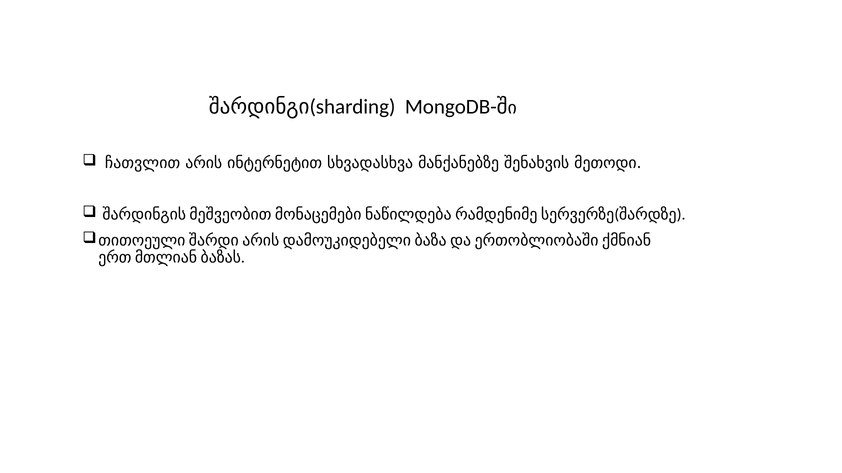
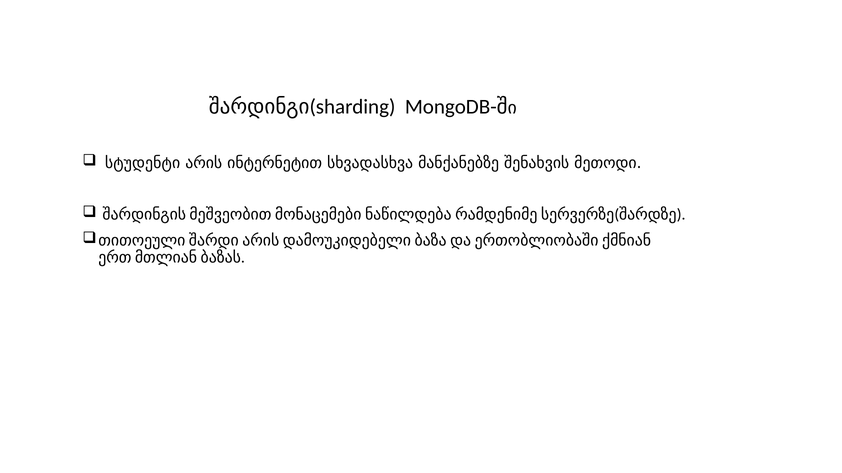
ჩათვლით: ჩათვლით -> სტუდენტი (143, 163)
